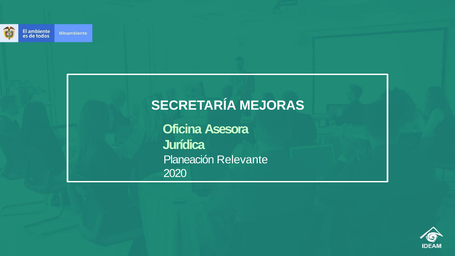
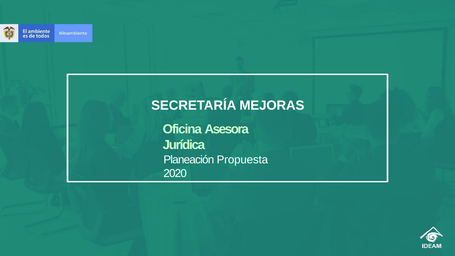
Relevante: Relevante -> Propuesta (242, 160)
